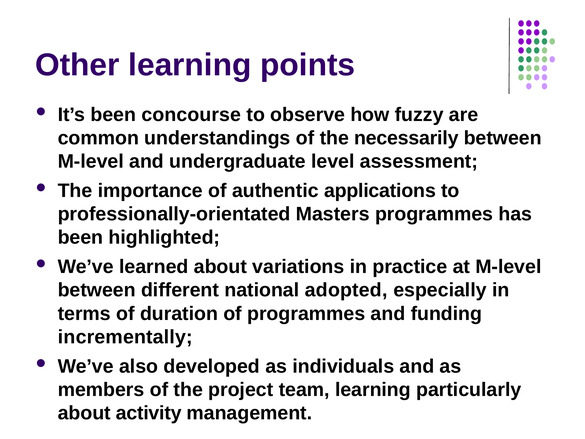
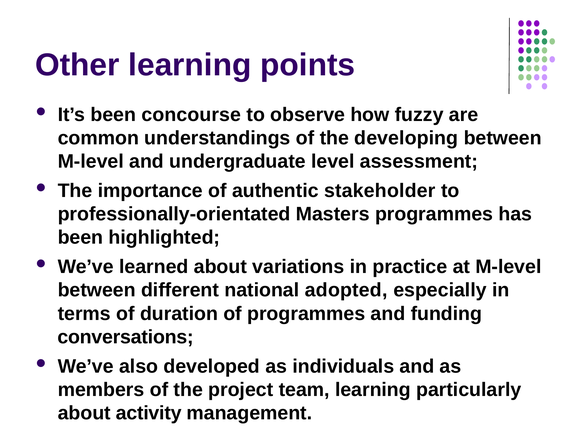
necessarily: necessarily -> developing (406, 138)
applications: applications -> stakeholder (380, 191)
incrementally: incrementally -> conversations (126, 337)
